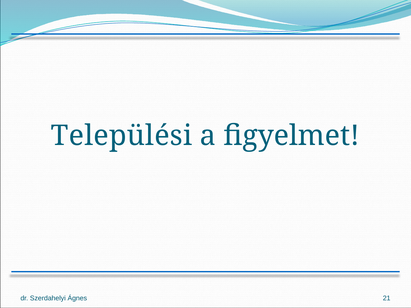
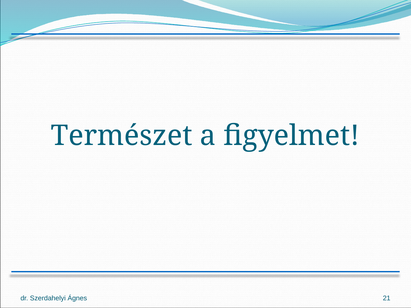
Települési: Települési -> Természet (122, 136)
